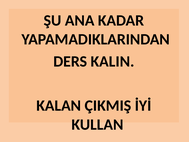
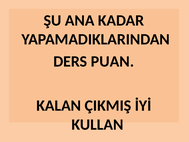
KALIN: KALIN -> PUAN (112, 61)
